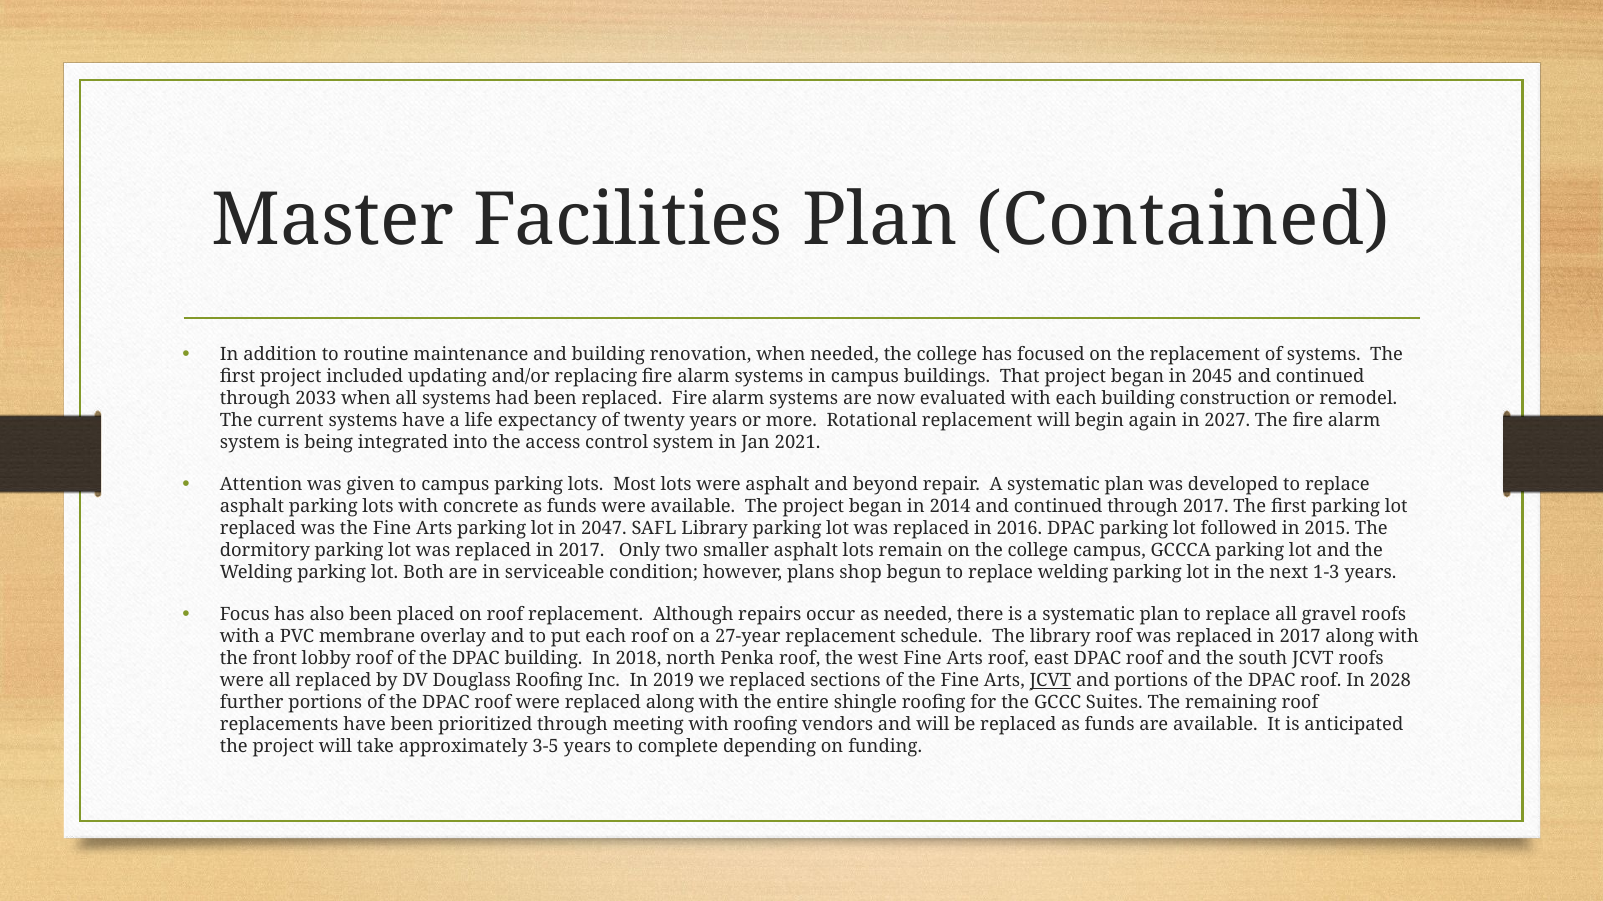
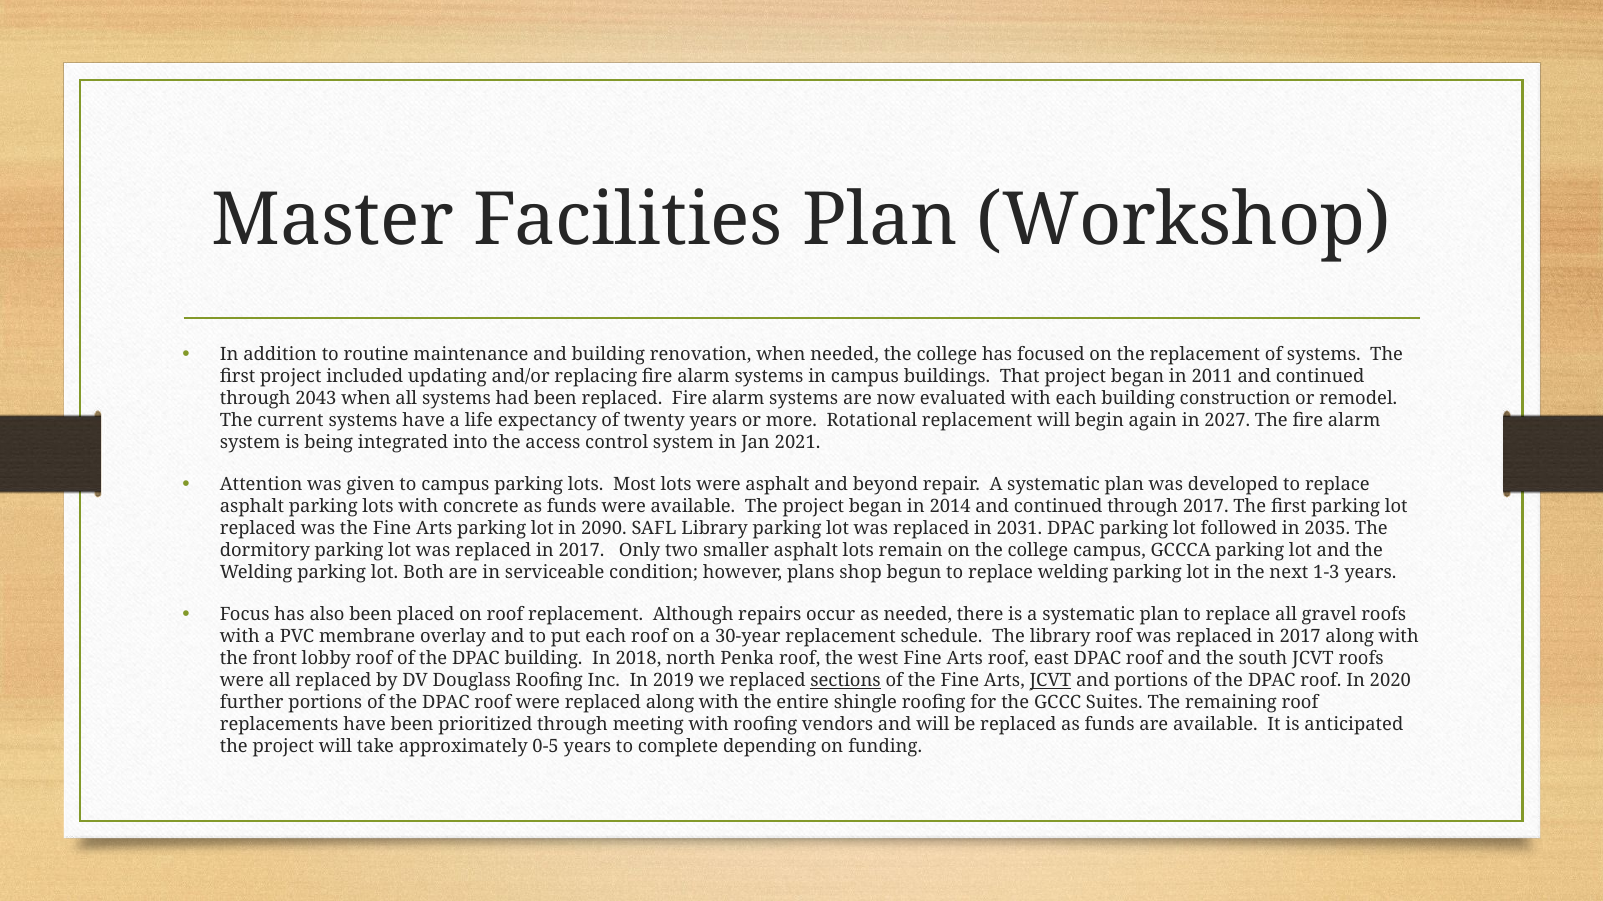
Contained: Contained -> Workshop (1184, 220)
2045: 2045 -> 2011 (1212, 377)
2033: 2033 -> 2043 (316, 399)
2047: 2047 -> 2090 (604, 529)
2016: 2016 -> 2031 (1019, 529)
2015: 2015 -> 2035 (1327, 529)
27-year: 27-year -> 30-year (748, 637)
sections underline: none -> present (846, 681)
2028: 2028 -> 2020 (1390, 681)
3-5: 3-5 -> 0-5 (546, 747)
